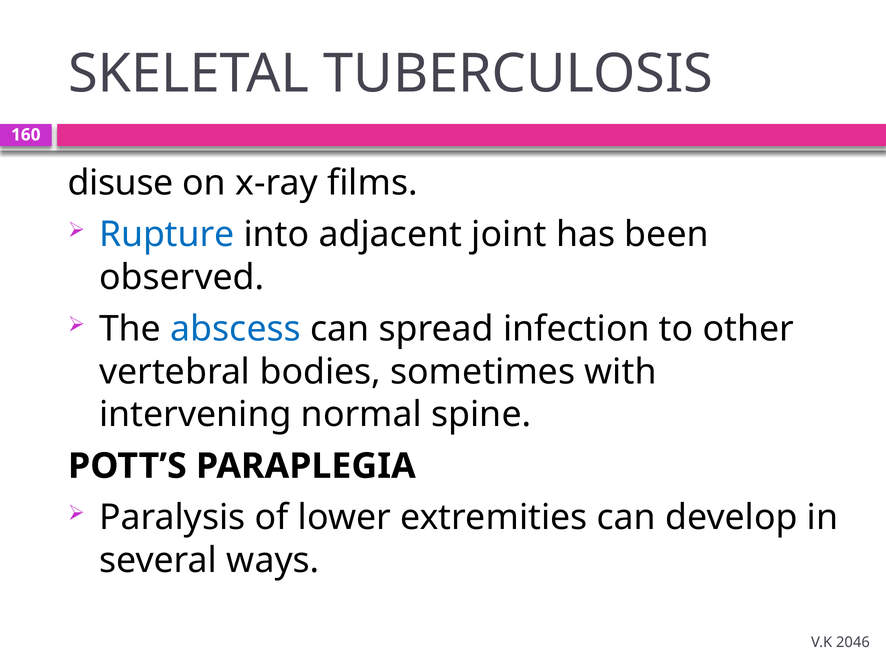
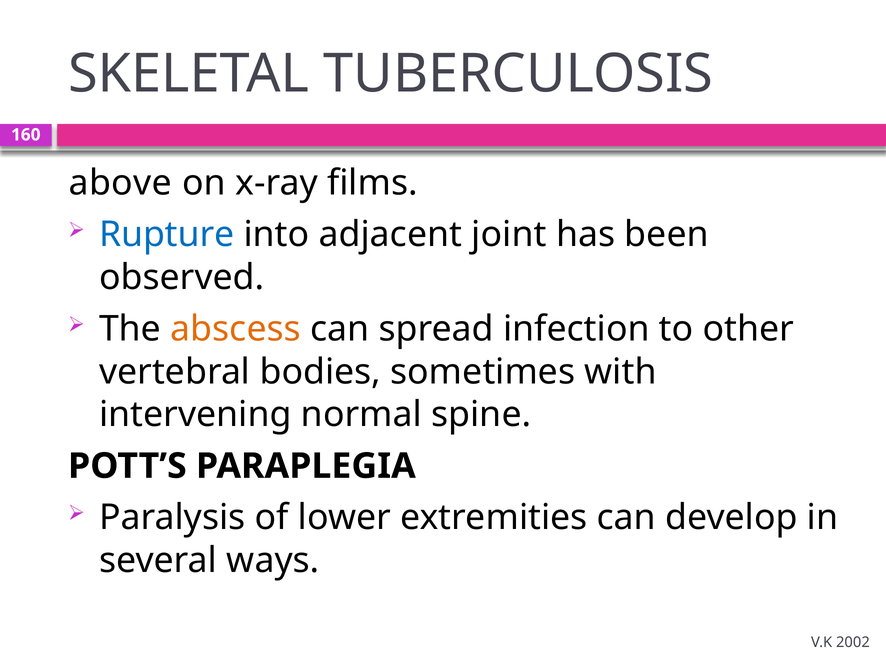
disuse: disuse -> above (120, 183)
abscess colour: blue -> orange (236, 329)
2046: 2046 -> 2002 (853, 643)
